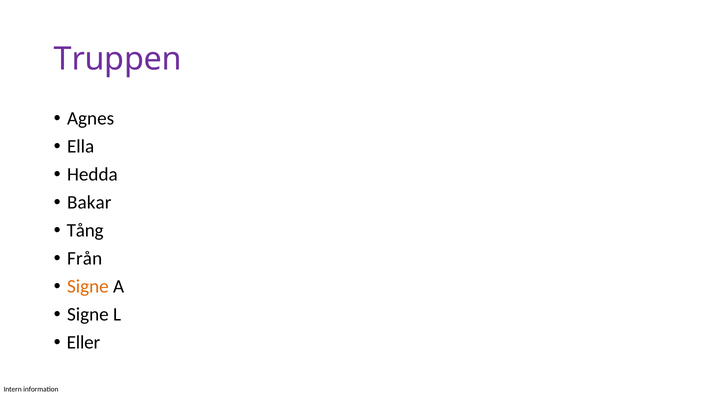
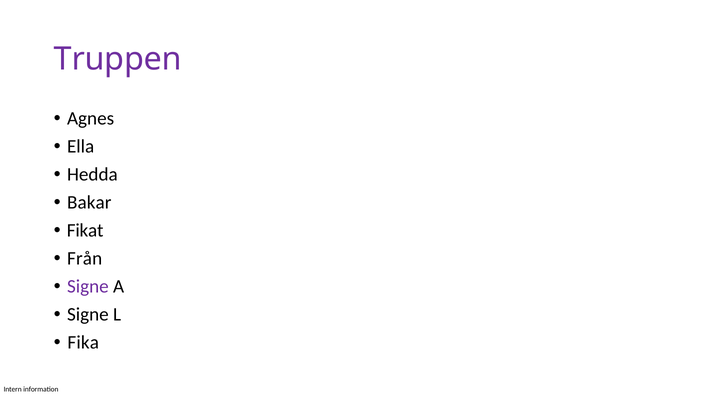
Tång: Tång -> Fikat (85, 231)
Signe colour: orange -> purple (88, 287)
Eller: Eller -> Fika (83, 343)
